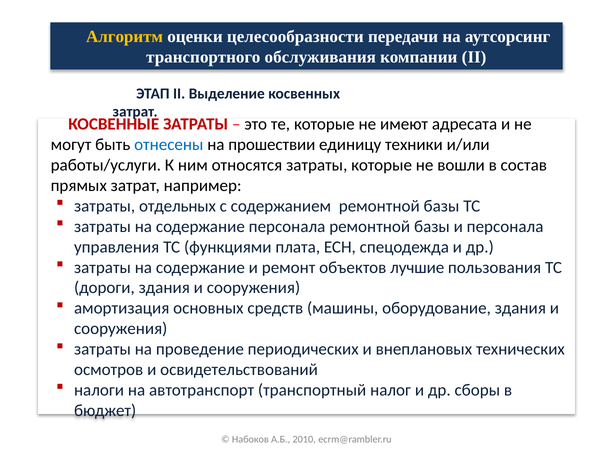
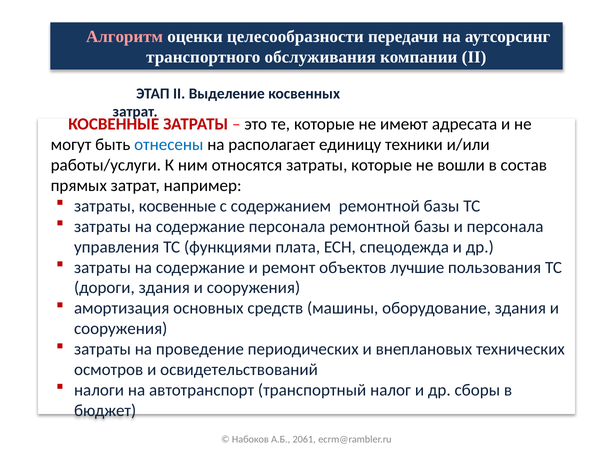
Алгоритм colour: yellow -> pink (125, 37)
прошествии: прошествии -> располагает (272, 145)
затраты отдельных: отдельных -> косвенные (178, 206)
2010: 2010 -> 2061 (304, 439)
